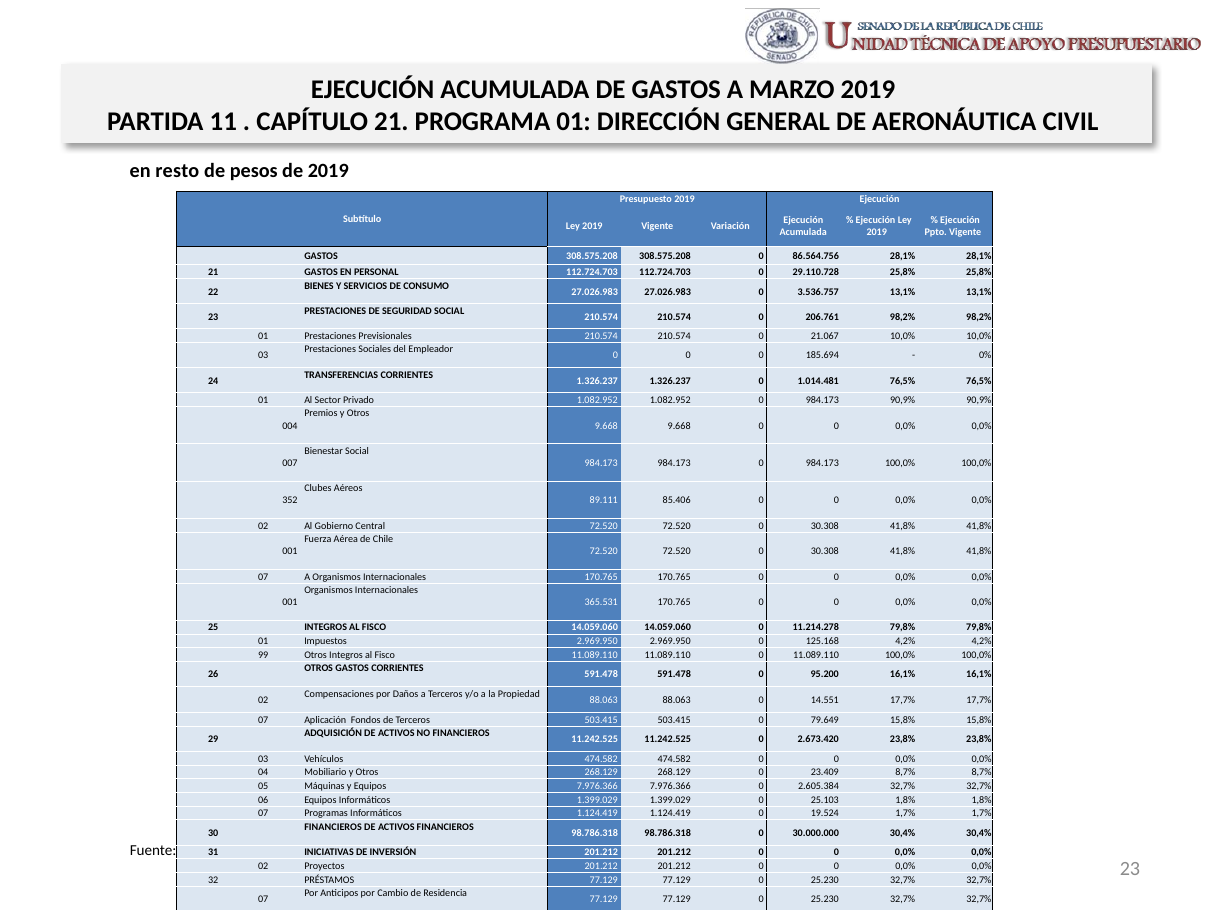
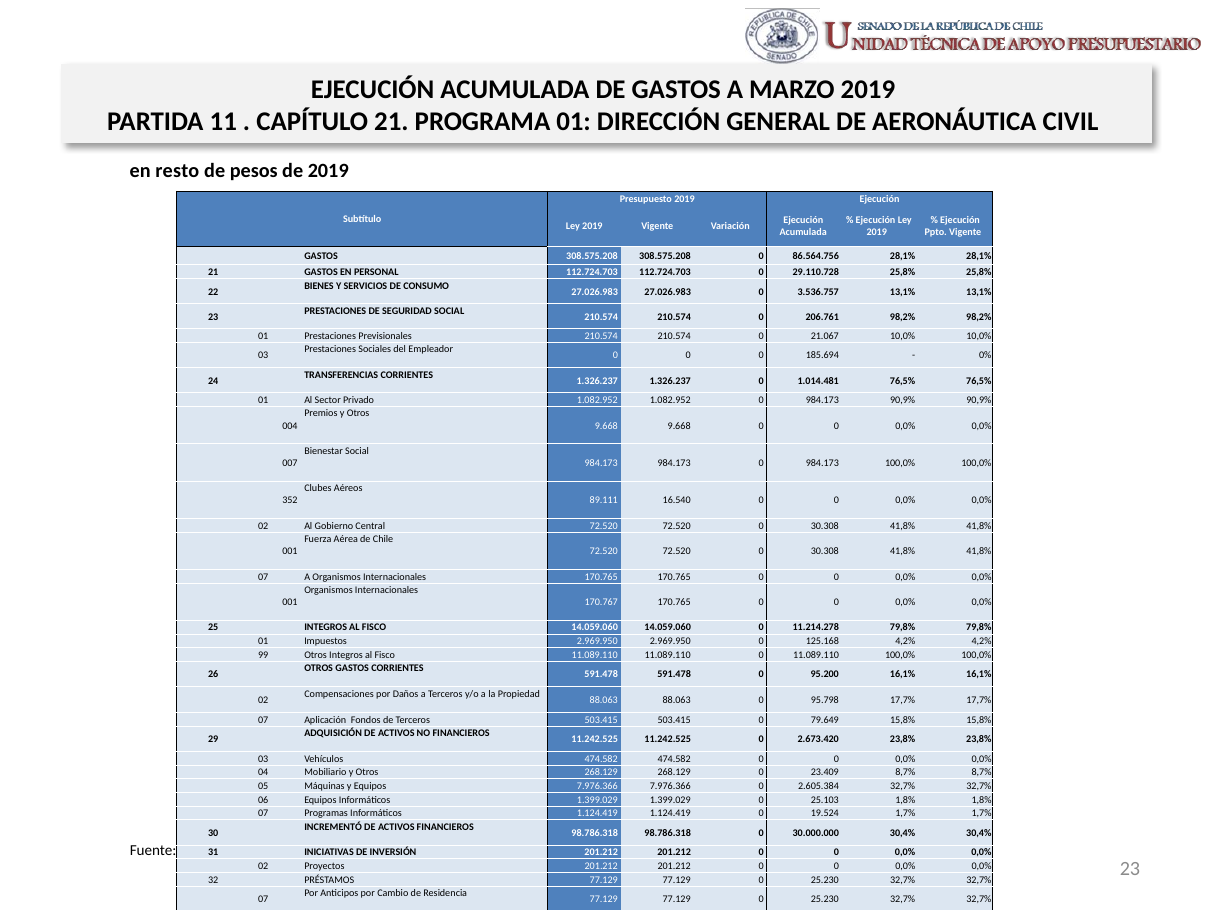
85.406: 85.406 -> 16.540 (677, 500)
365.531: 365.531 -> 170.767 (601, 602)
14.551: 14.551 -> 95.798 (825, 700)
FINANCIEROS: FINANCIEROS -> INCREMENTÓ (333, 827)
